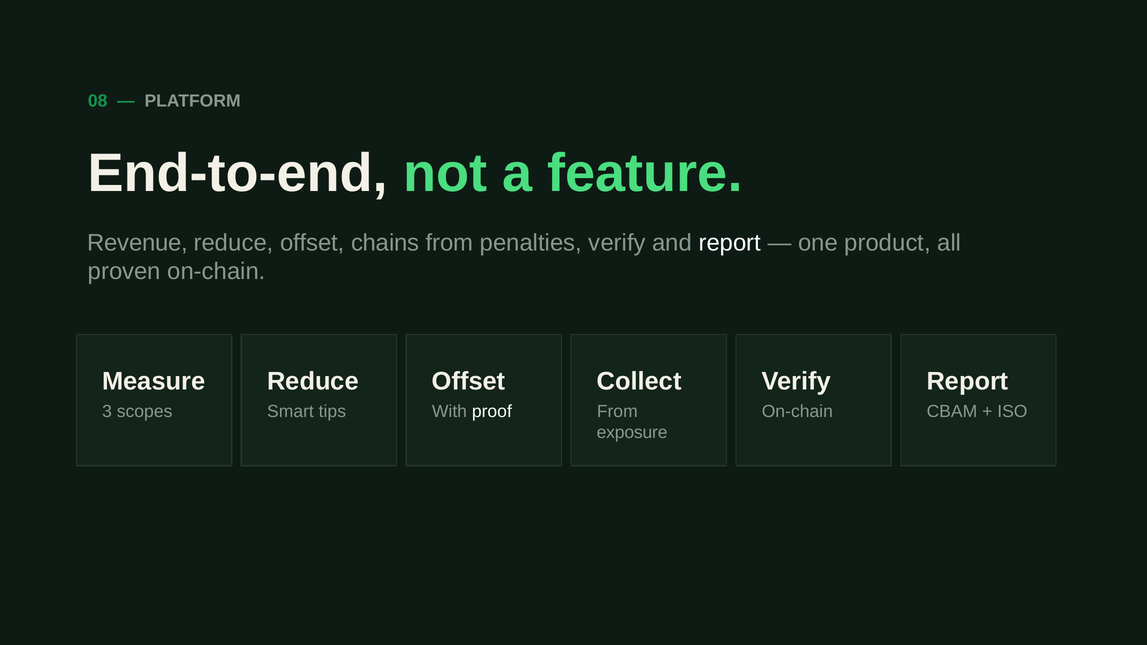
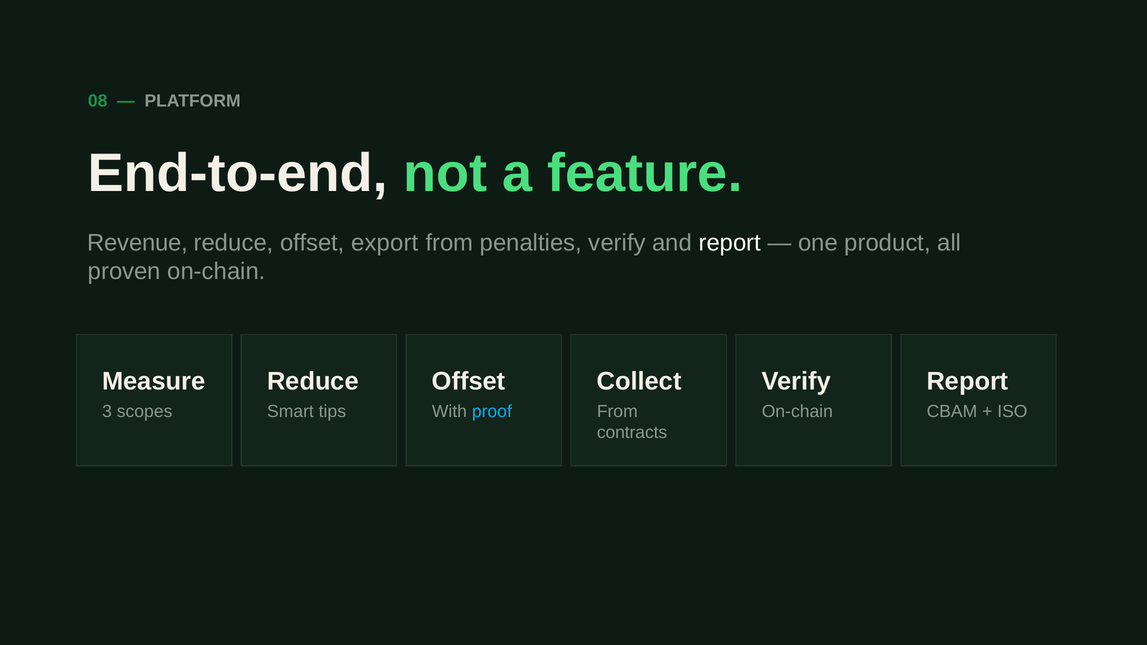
chains: chains -> export (385, 243)
proof colour: white -> light blue (492, 412)
exposure: exposure -> contracts (632, 433)
